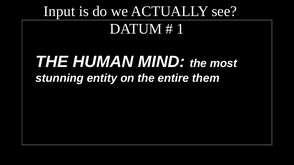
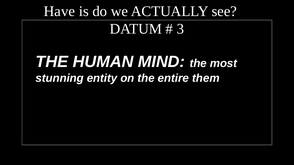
Input: Input -> Have (59, 11)
1: 1 -> 3 (180, 29)
